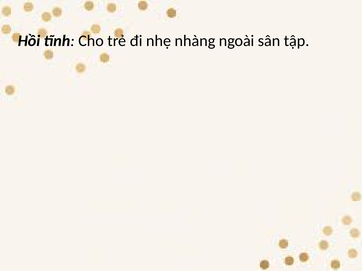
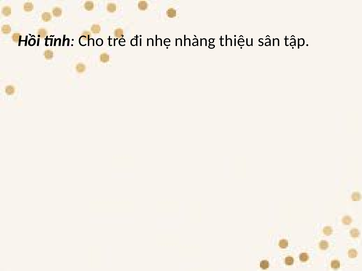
ngoài: ngoài -> thiệu (237, 41)
